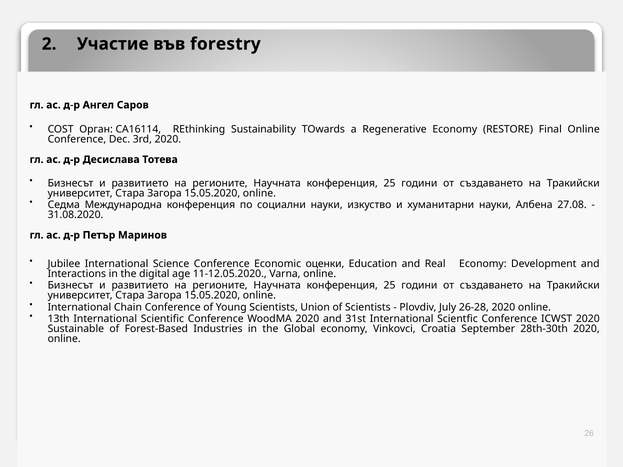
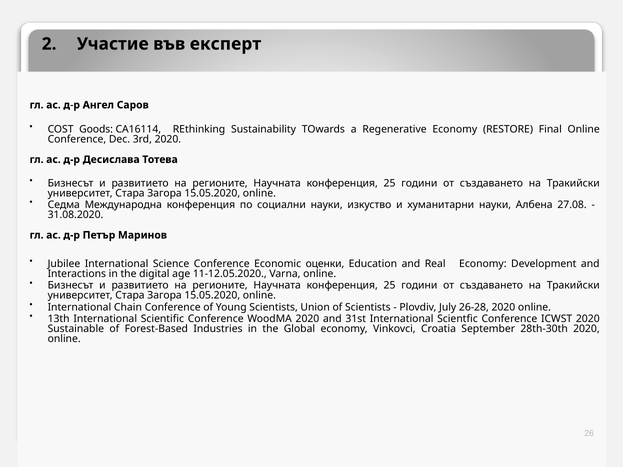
forestry: forestry -> експерт (225, 44)
Орган: Орган -> Goods (96, 129)
